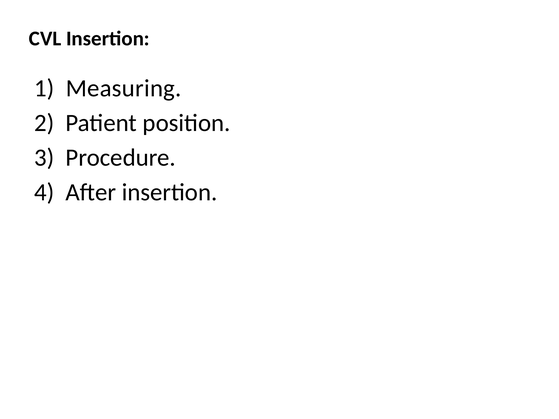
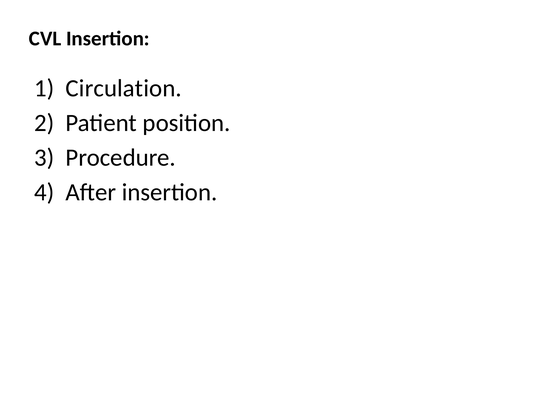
Measuring: Measuring -> Circulation (124, 88)
